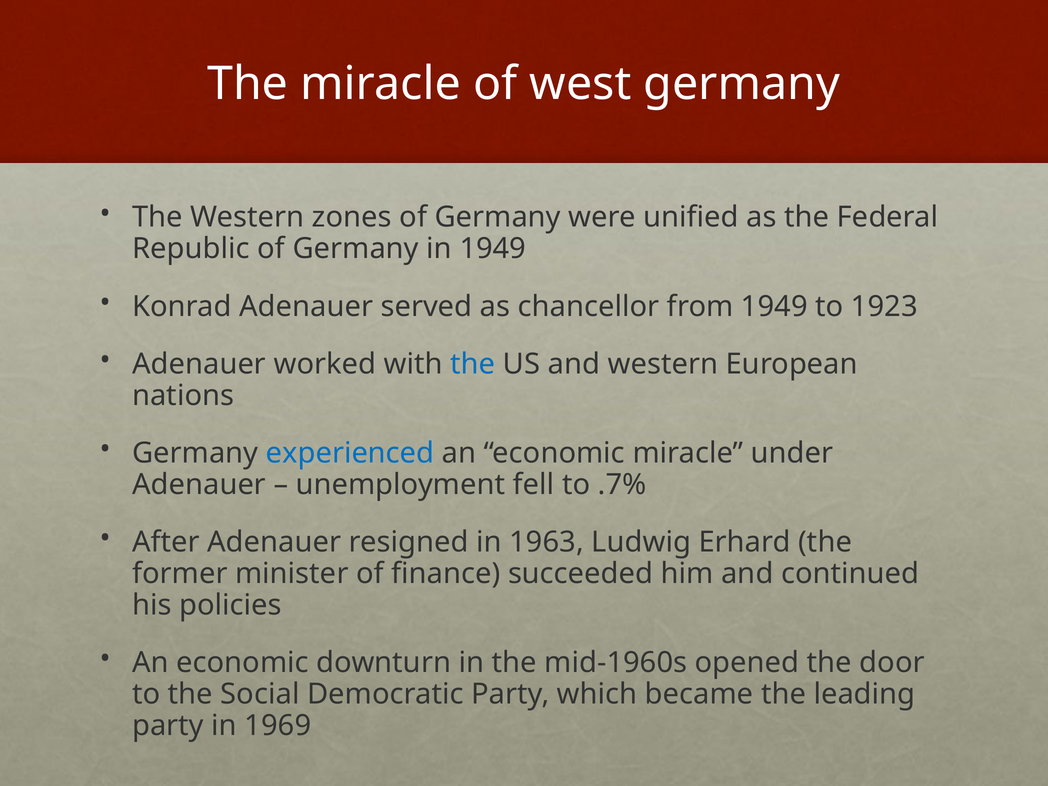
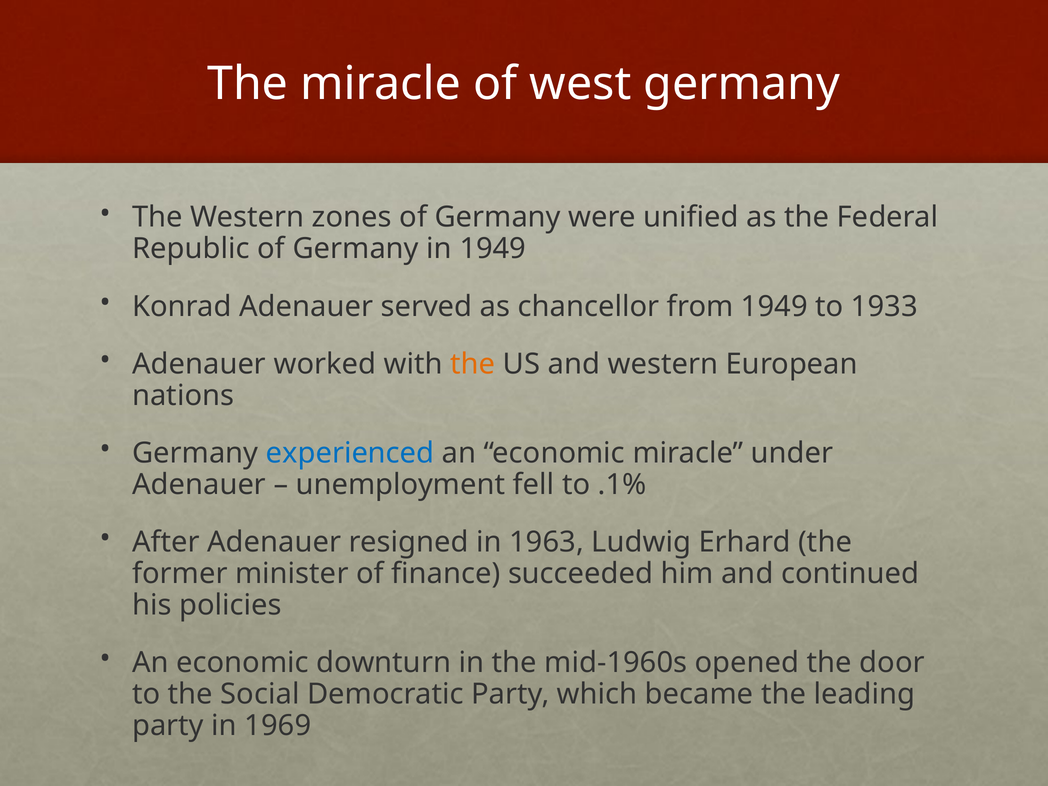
1923: 1923 -> 1933 (884, 306)
the colour: blue -> orange (473, 364)
.7%: .7% -> .1% (622, 485)
